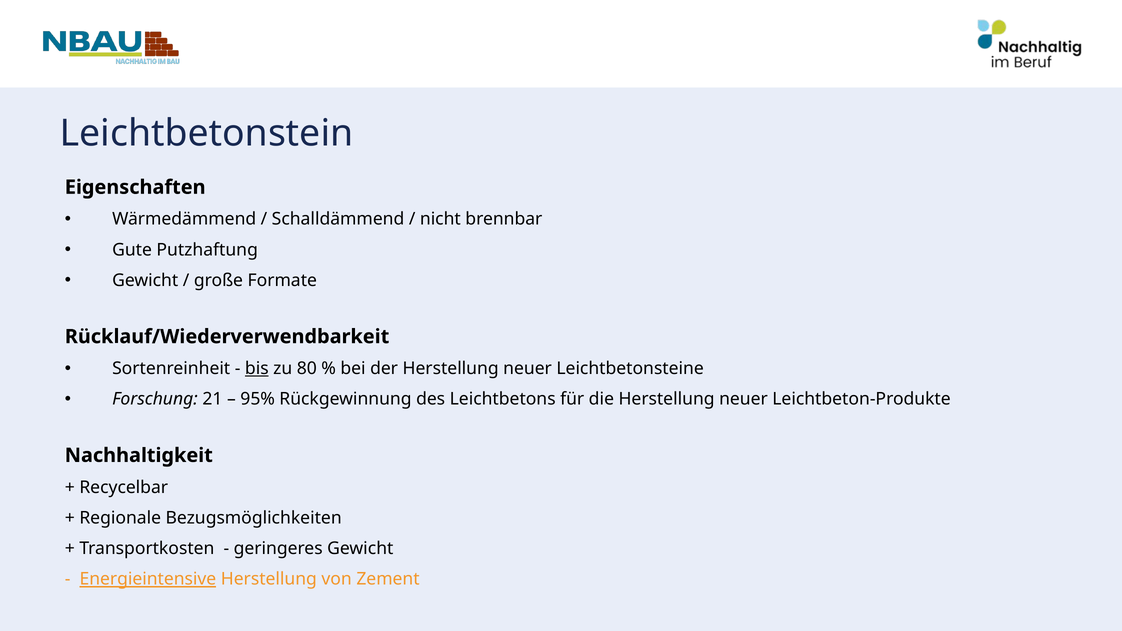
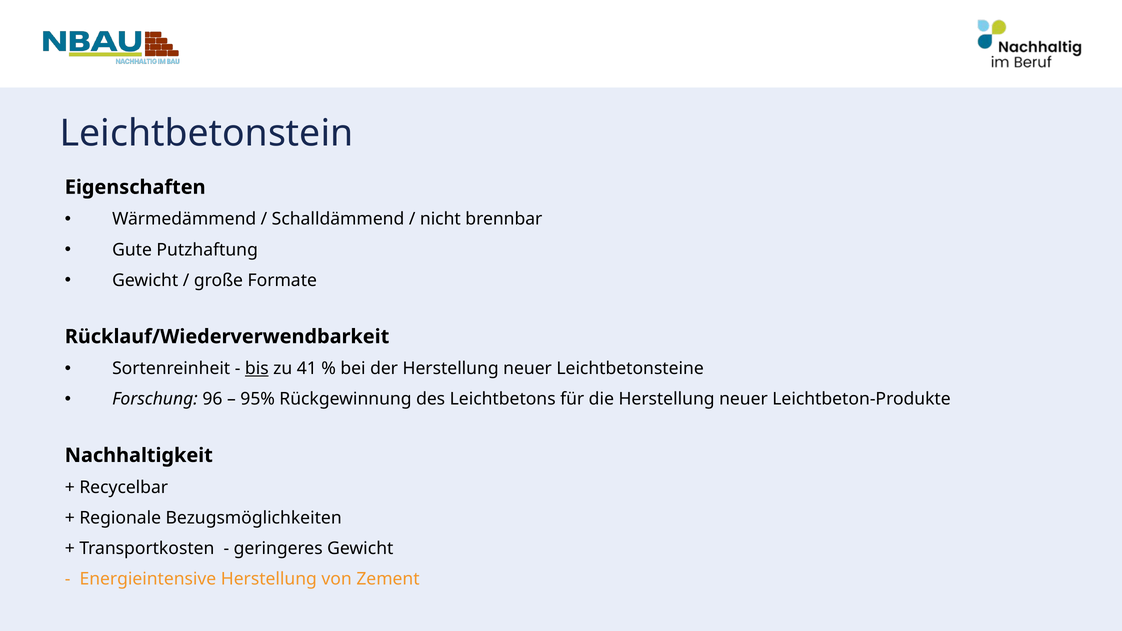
80: 80 -> 41 (307, 369)
21: 21 -> 96 (212, 399)
Energieintensive underline: present -> none (148, 579)
